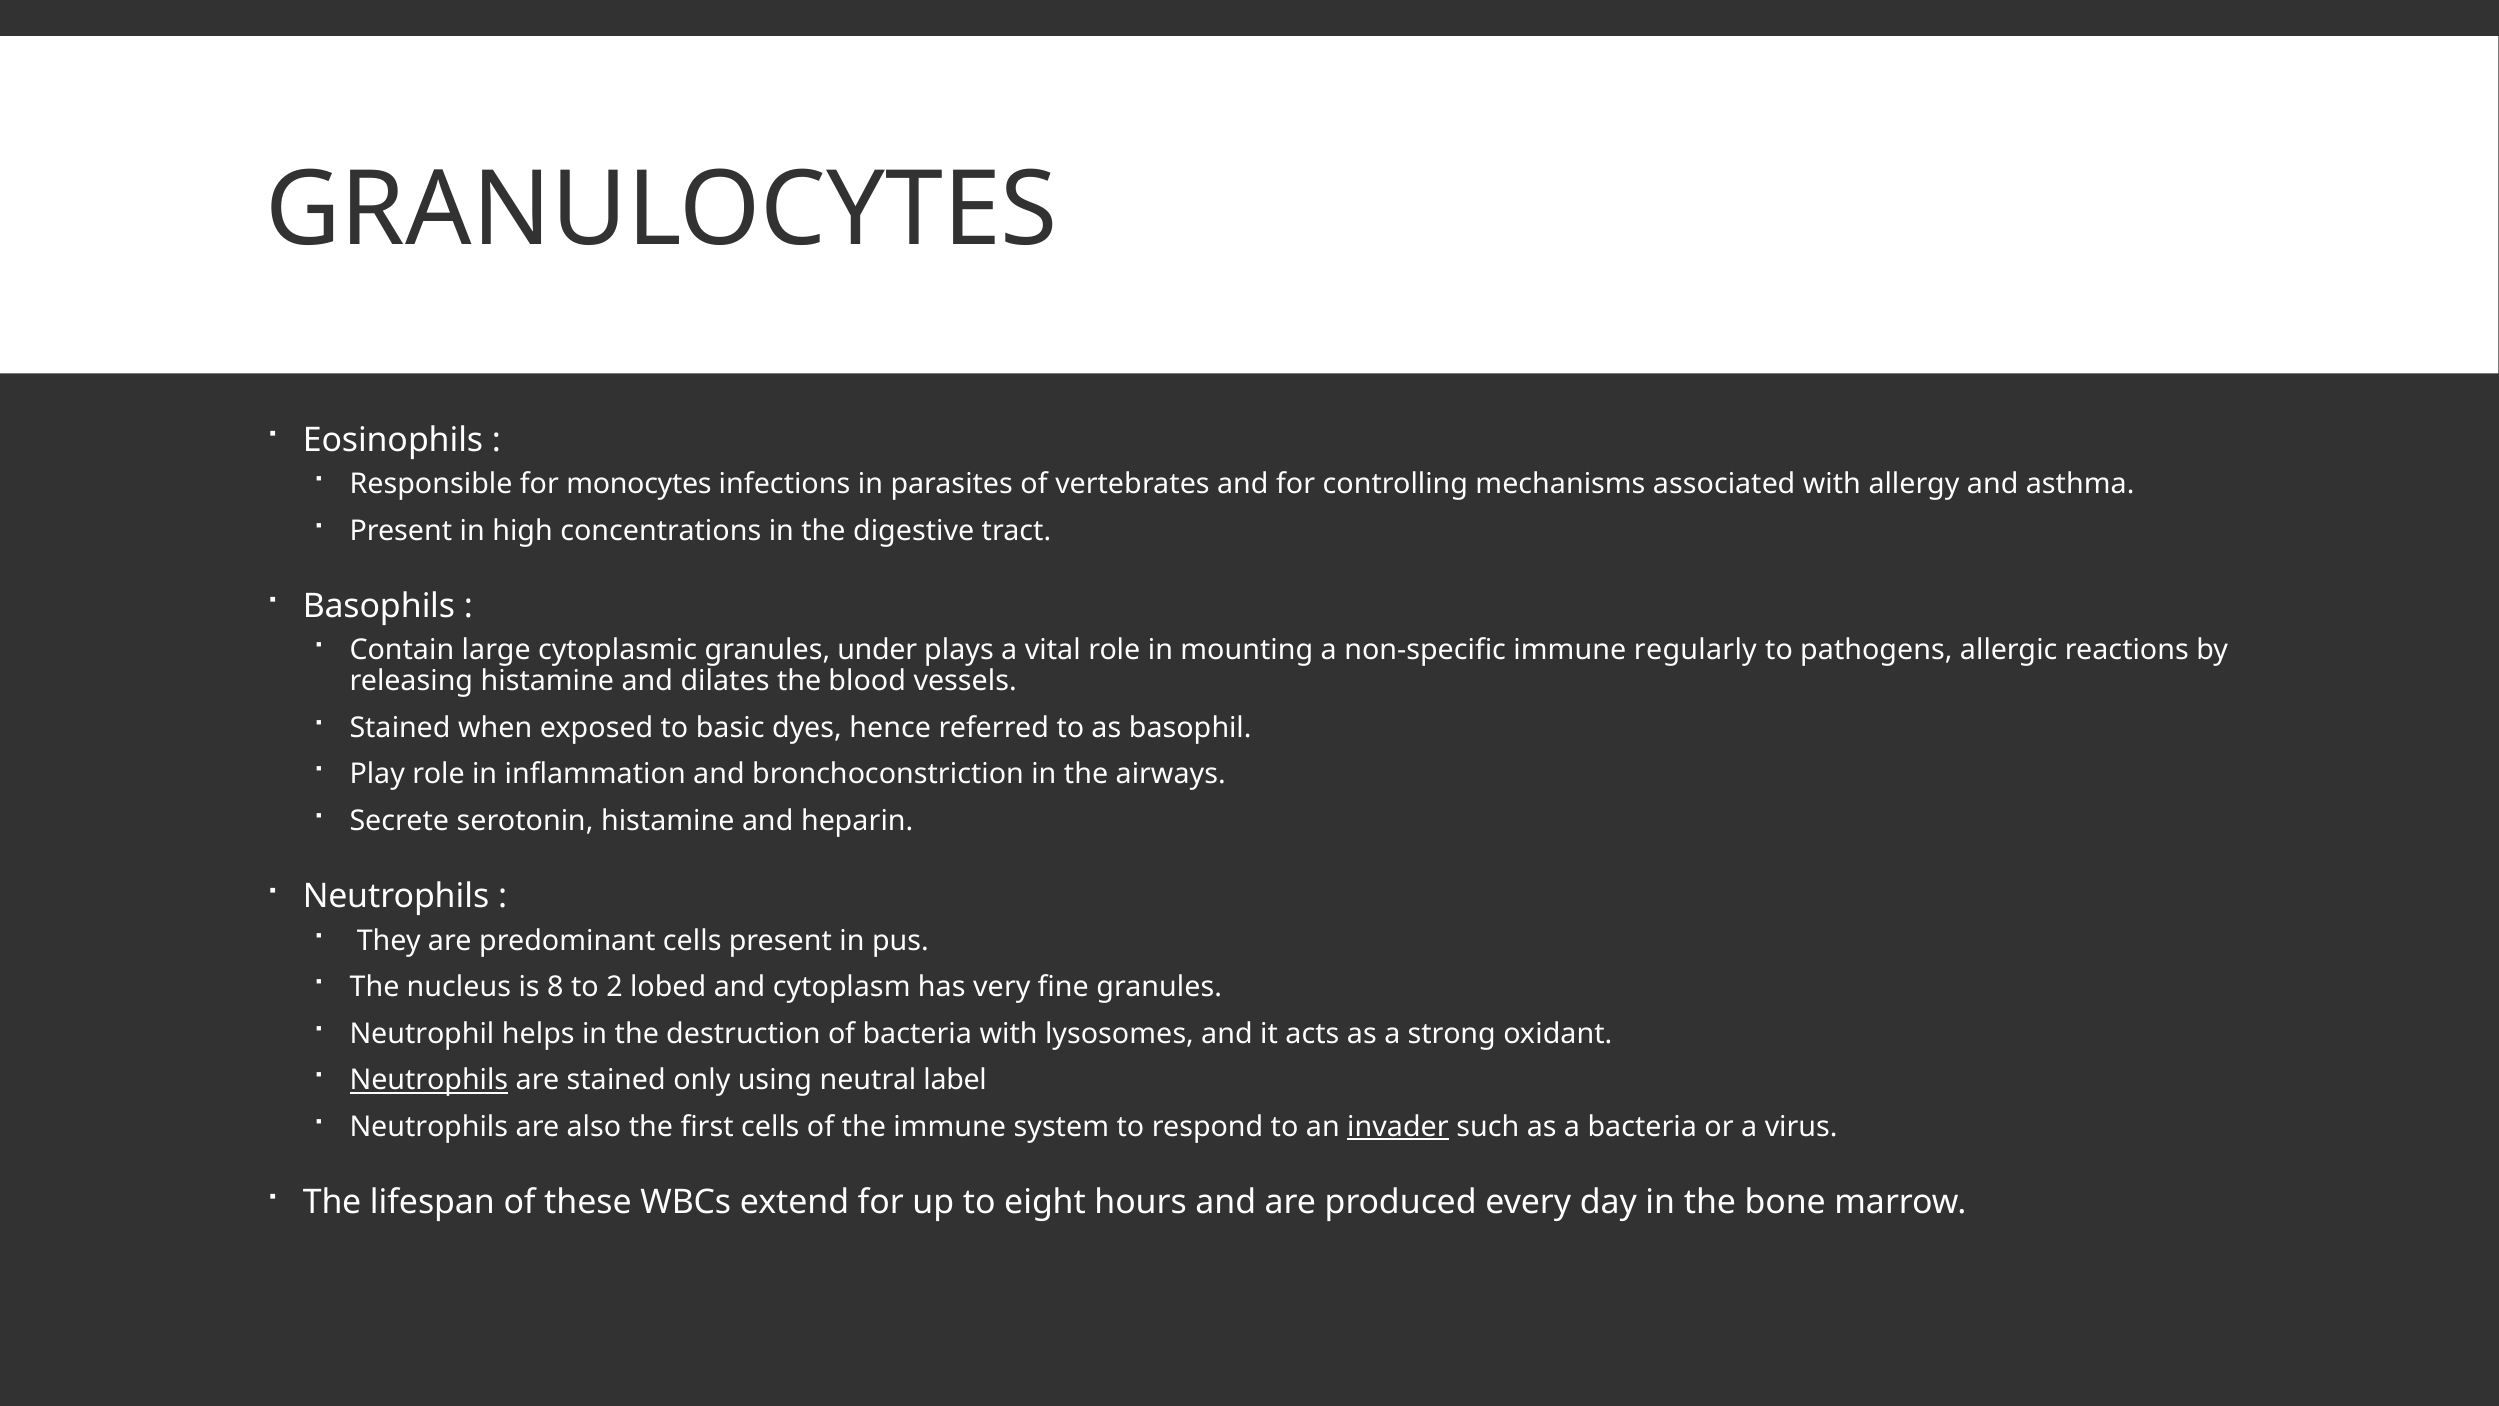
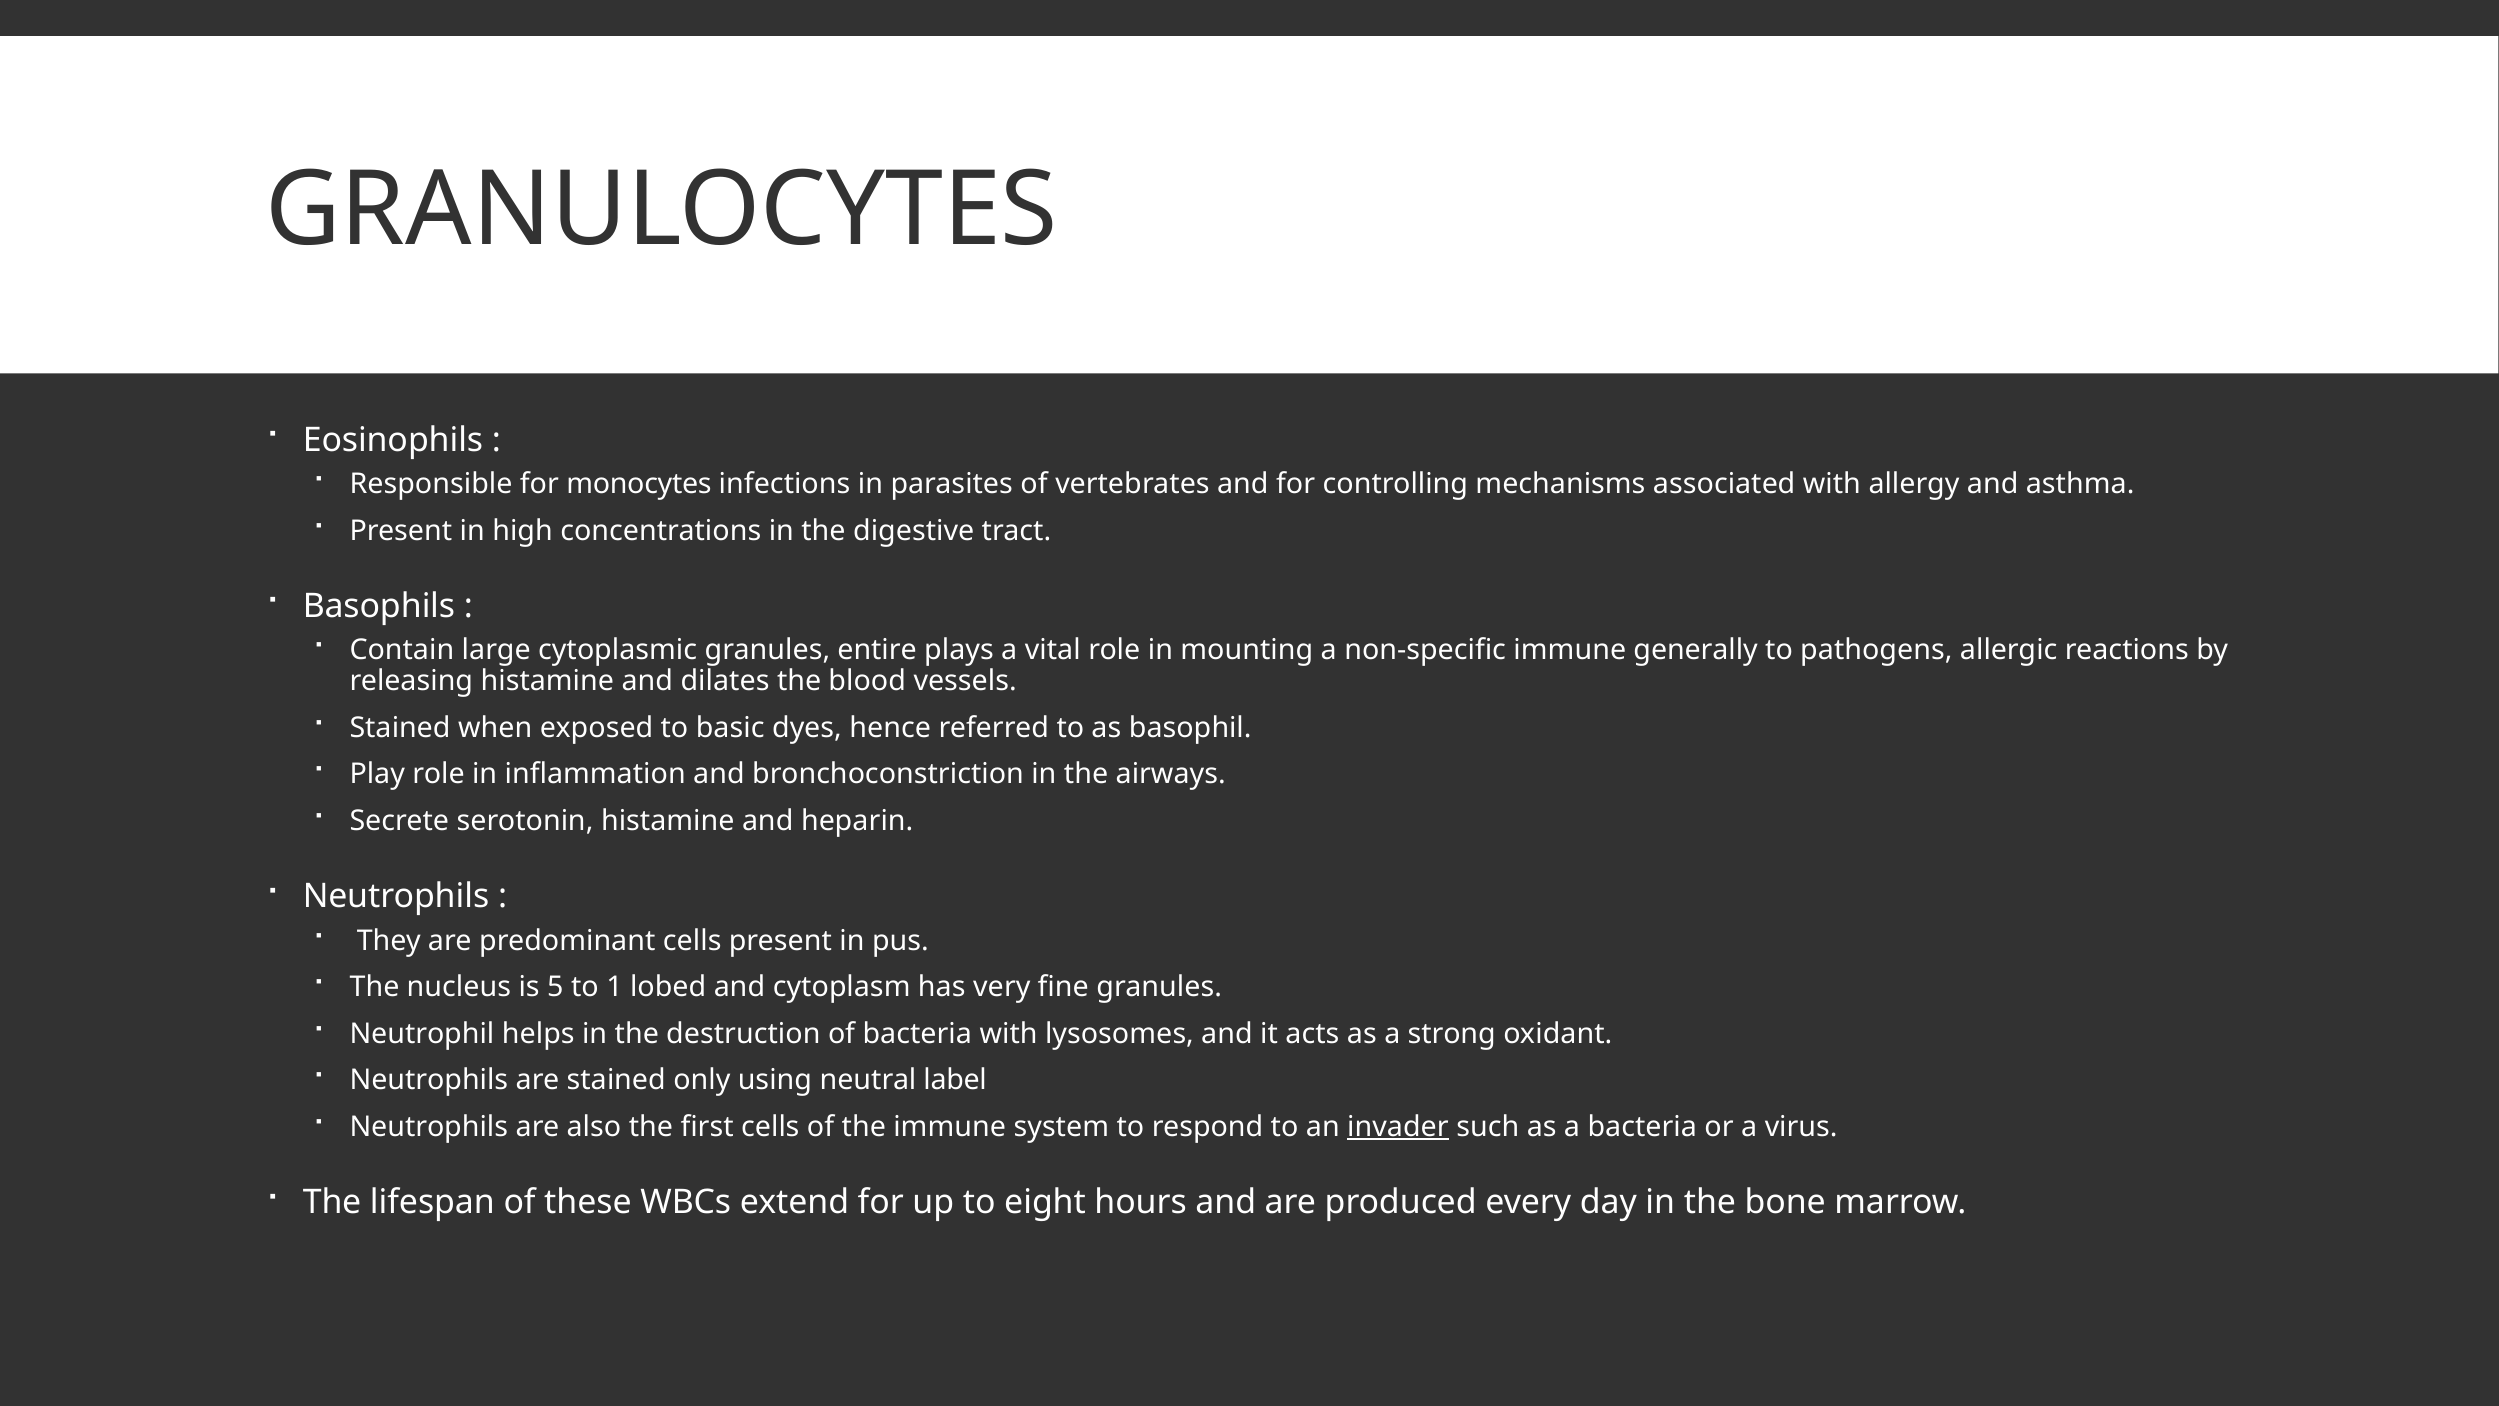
under: under -> entire (877, 650)
regularly: regularly -> generally (1696, 650)
8: 8 -> 5 (555, 987)
2: 2 -> 1 (614, 987)
Neutrophils underline: present -> none (429, 1080)
